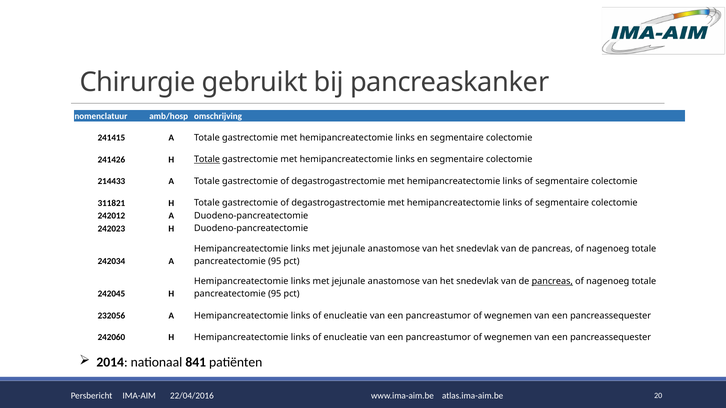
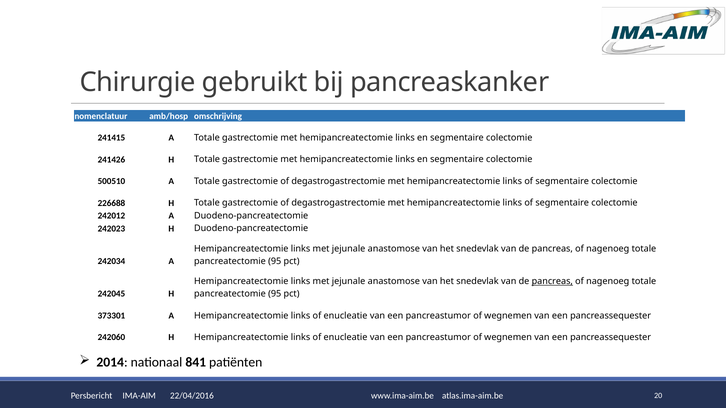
Totale underline: present -> none (207, 160)
214433: 214433 -> 500510 (111, 181)
311821: 311821 -> 226688 (111, 203)
232056: 232056 -> 373301 (111, 316)
